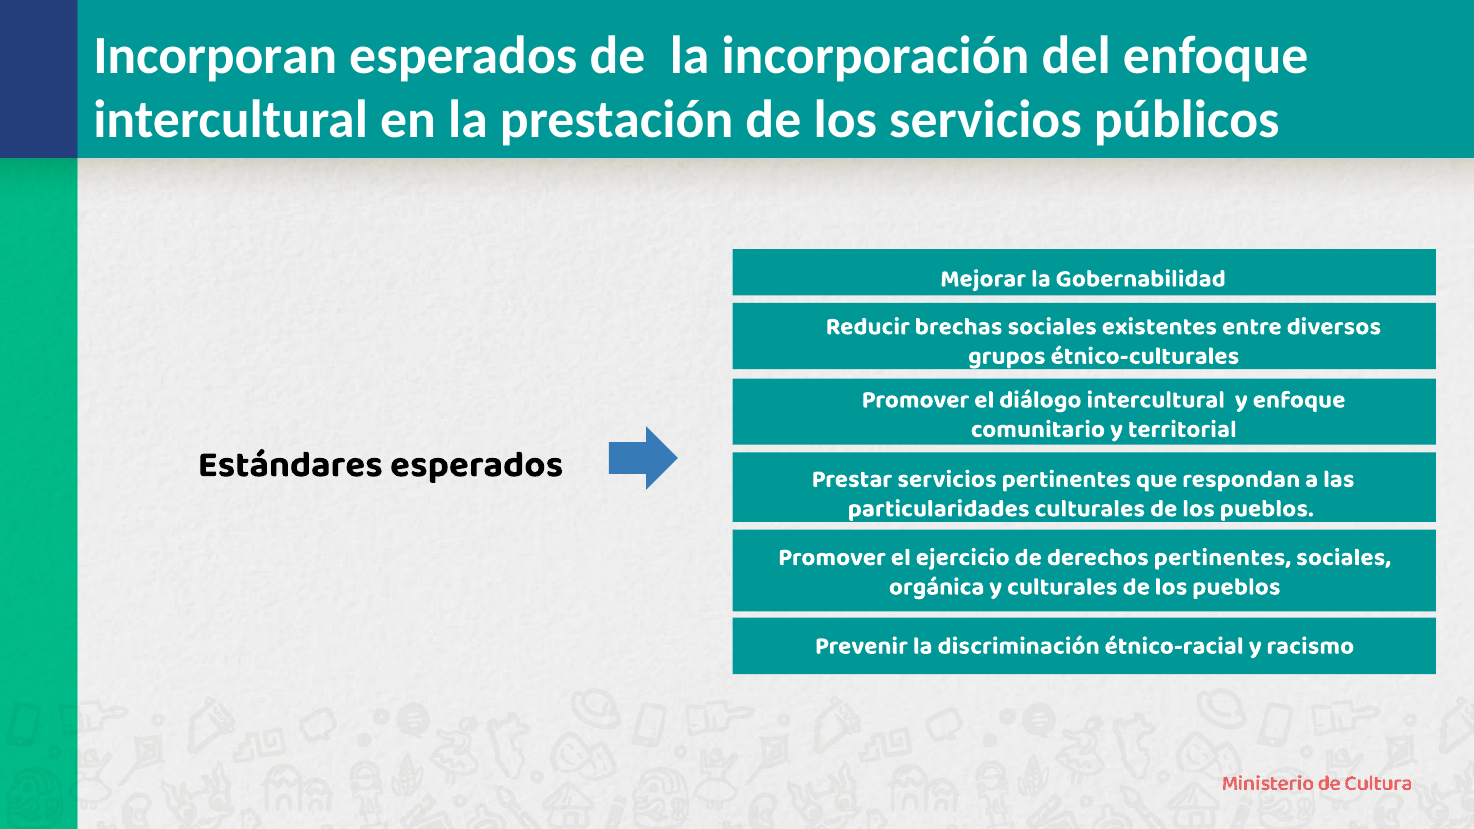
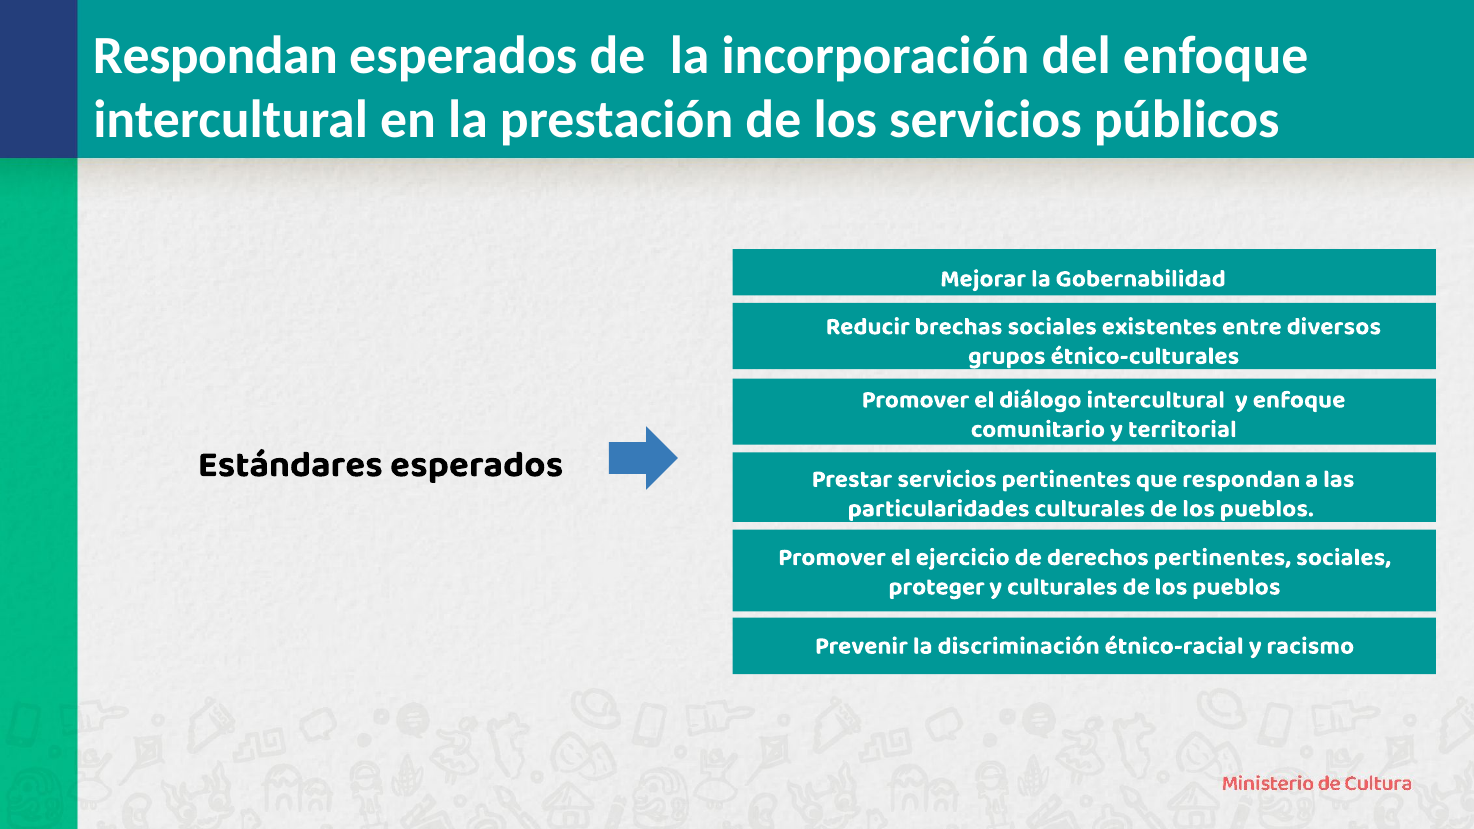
Incorporan: Incorporan -> Respondan (215, 56)
orgánica: orgánica -> proteger (937, 586)
